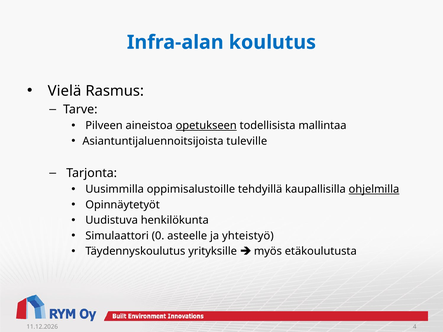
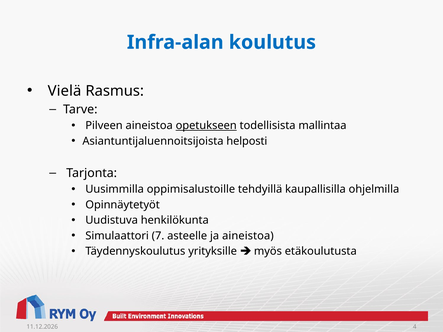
tuleville: tuleville -> helposti (247, 141)
ohjelmilla underline: present -> none (374, 189)
0: 0 -> 7 (158, 236)
ja yhteistyö: yhteistyö -> aineistoa (248, 236)
